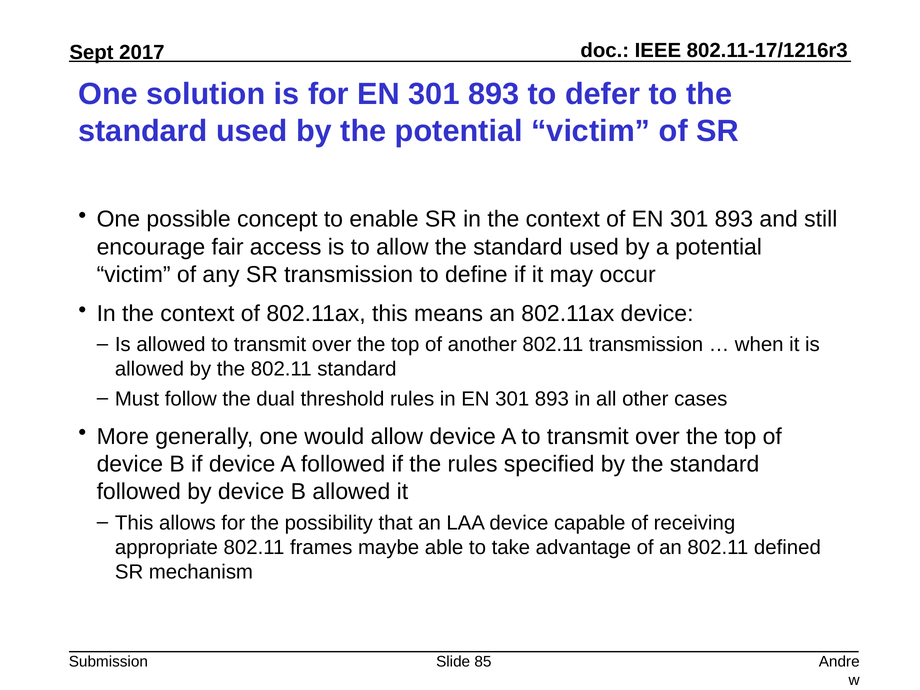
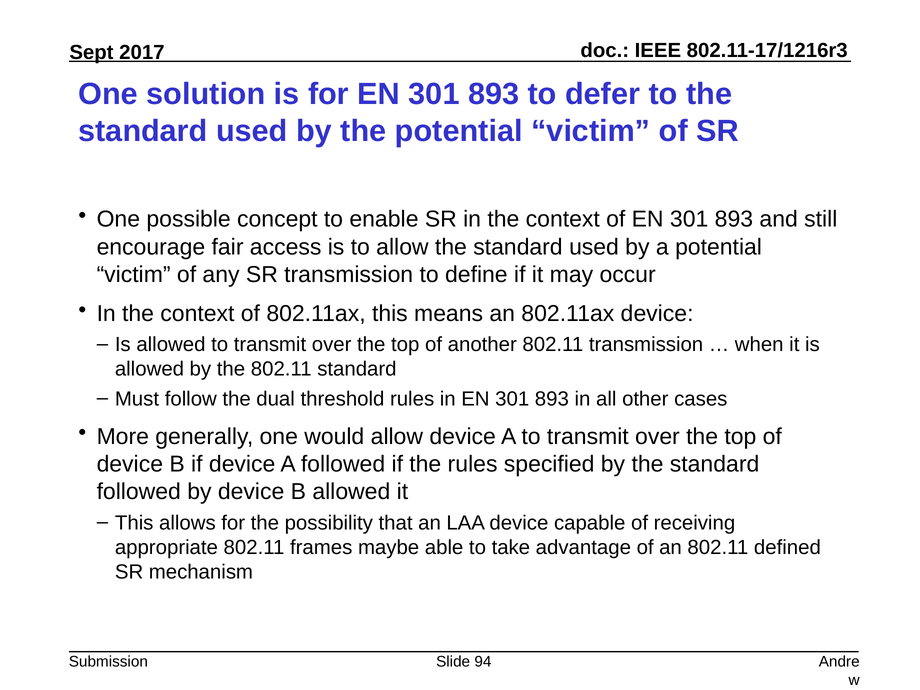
85: 85 -> 94 (483, 662)
